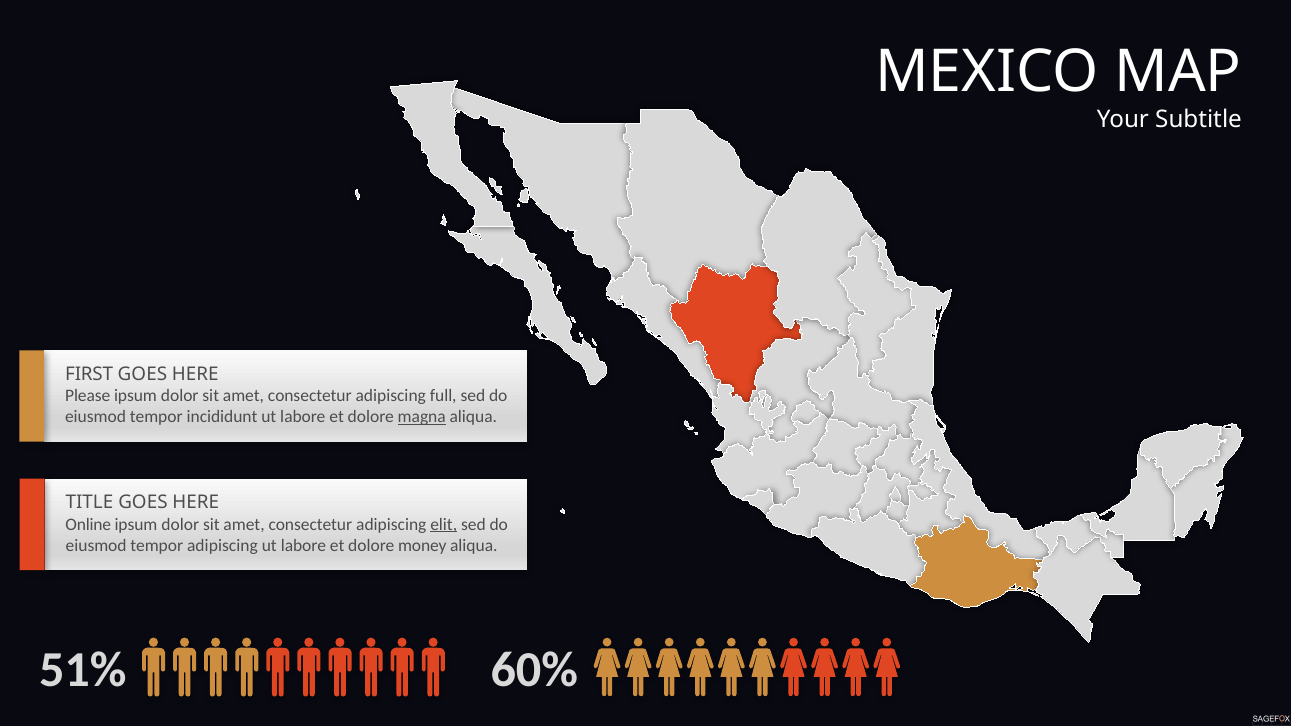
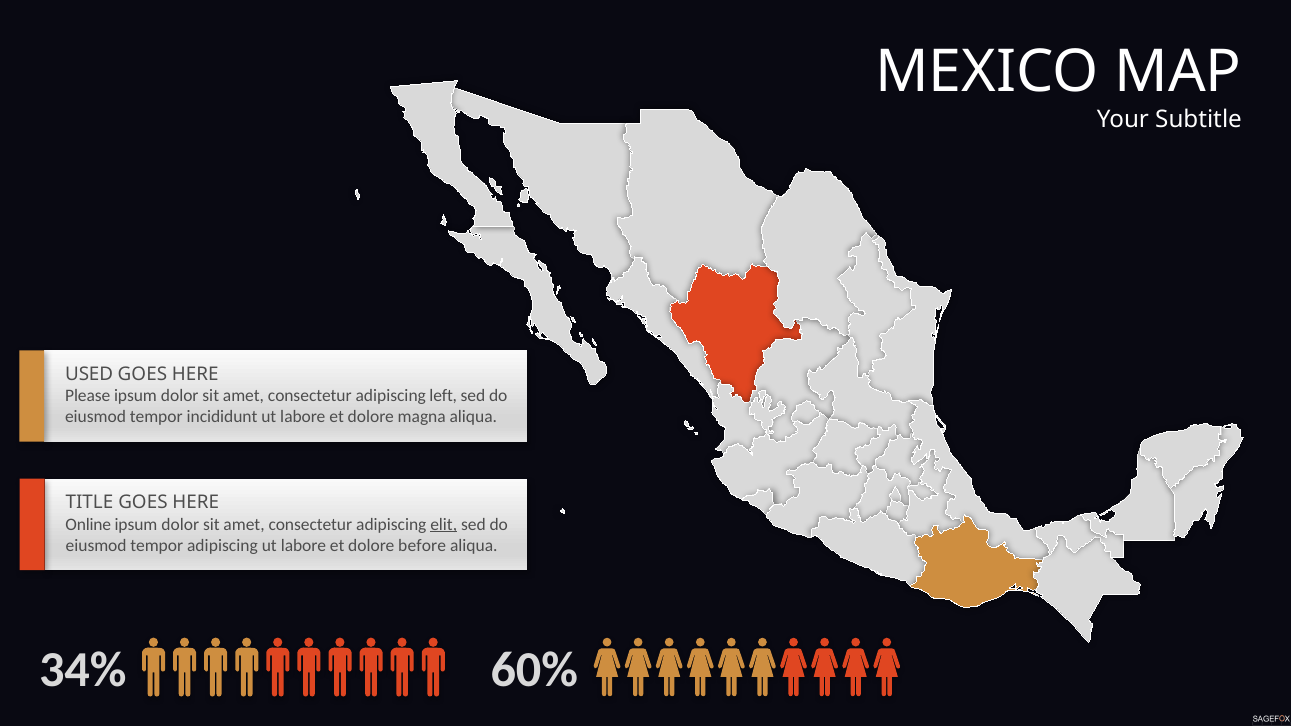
FIRST: FIRST -> USED (89, 374)
full: full -> left (443, 396)
magna underline: present -> none (422, 417)
money: money -> before (422, 545)
51%: 51% -> 34% (83, 670)
